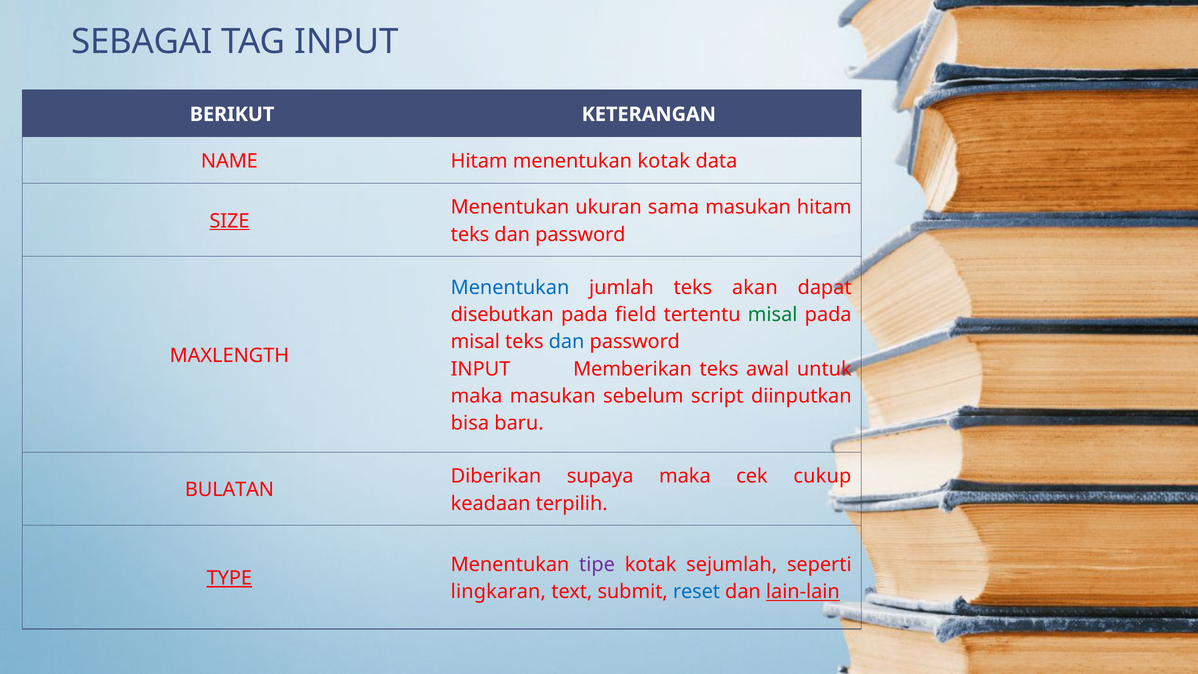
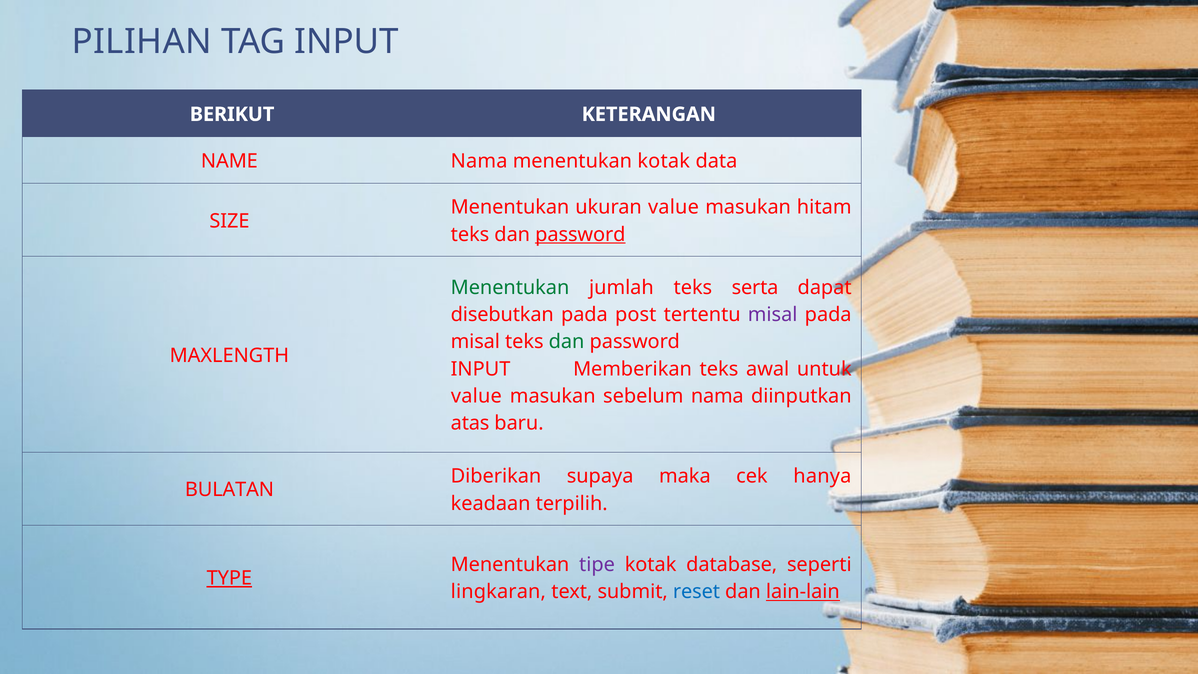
SEBAGAI: SEBAGAI -> PILIHAN (142, 42)
NAME Hitam: Hitam -> Nama (479, 161)
ukuran sama: sama -> value (673, 207)
SIZE underline: present -> none (230, 221)
password underline: none -> present (580, 235)
Menentukan colour: blue -> green (510, 288)
akan: akan -> serta (755, 288)
field: field -> post (636, 315)
misal colour: green -> purple (773, 315)
dan colour: blue -> green (567, 342)
maka: maka -> value (476, 396)
sebelum script: script -> nama (717, 396)
bisa: bisa -> atas (470, 423)
cukup: cukup -> hanya (822, 476)
sejumlah: sejumlah -> database (732, 565)
